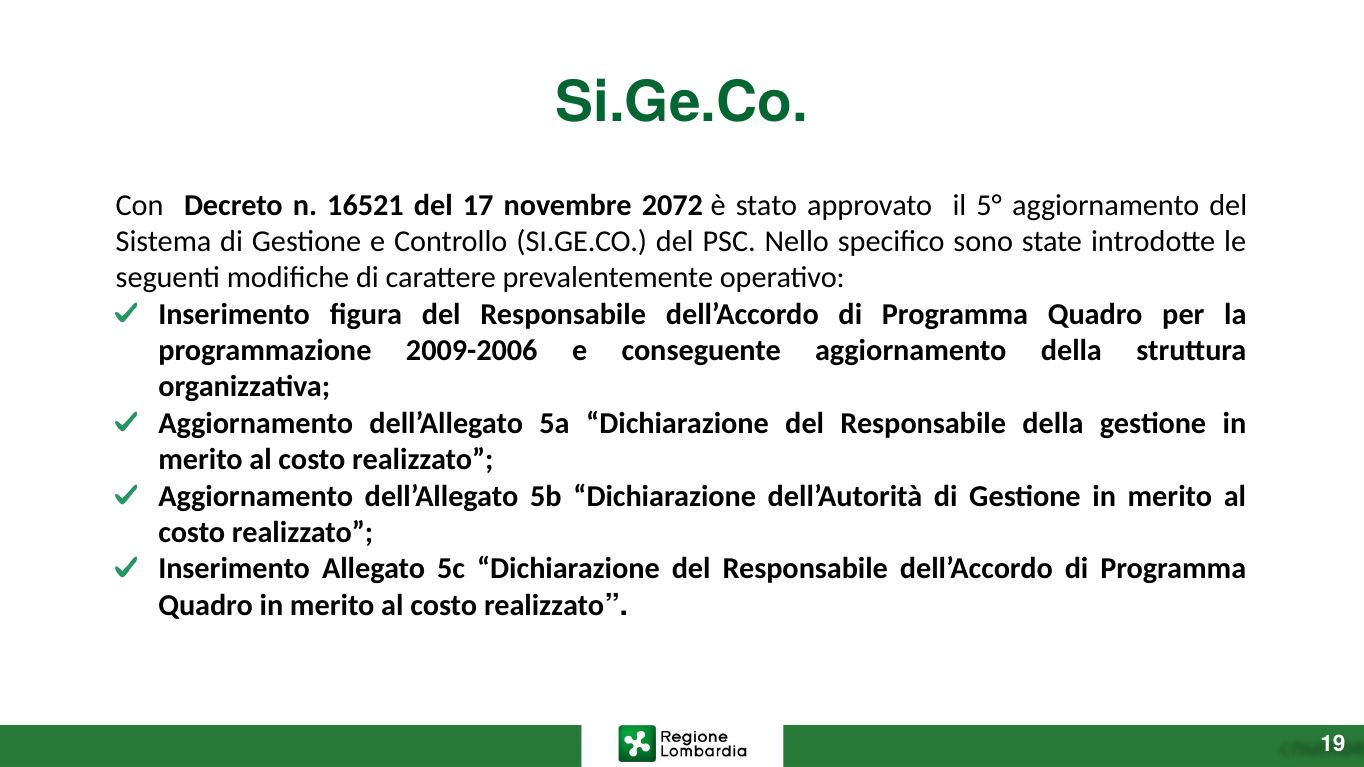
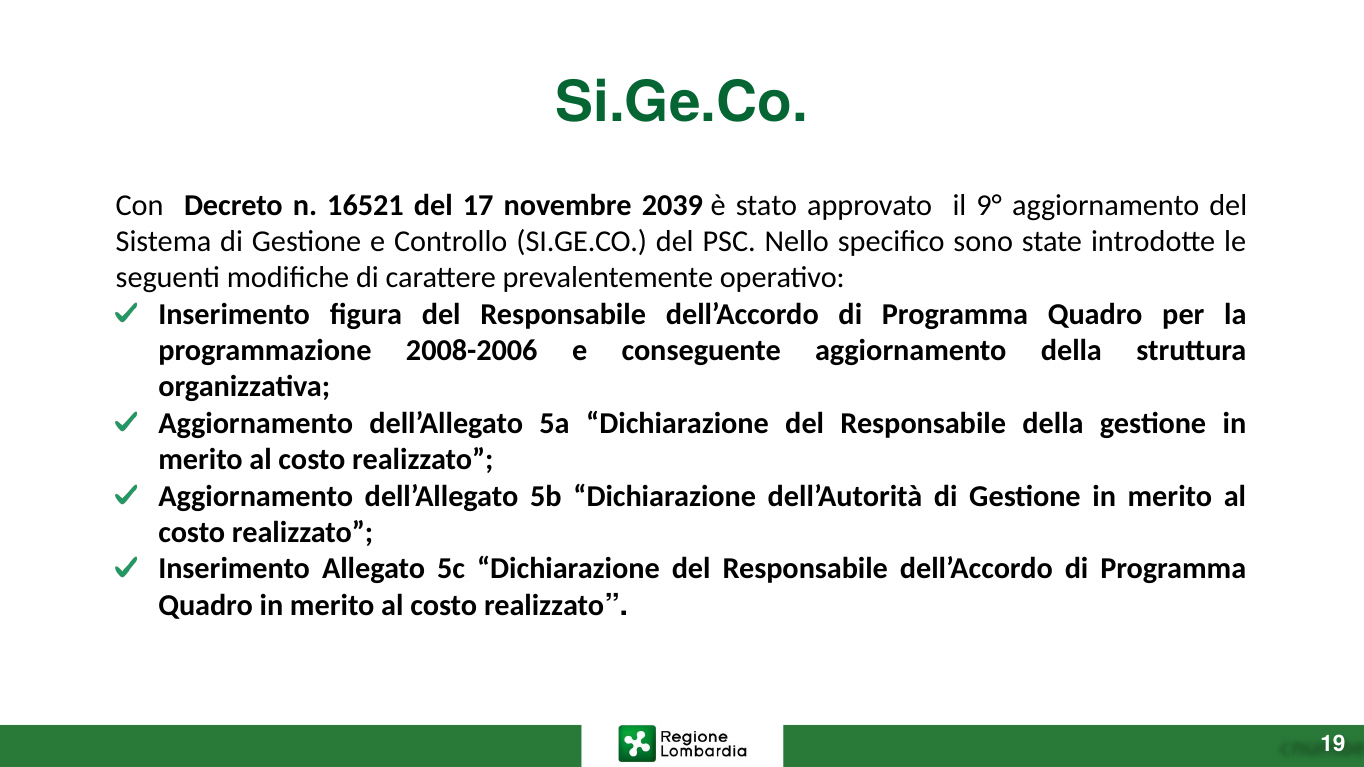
2072: 2072 -> 2039 (672, 205)
5°: 5° -> 9° (989, 205)
2009-2006: 2009-2006 -> 2008-2006 (472, 351)
